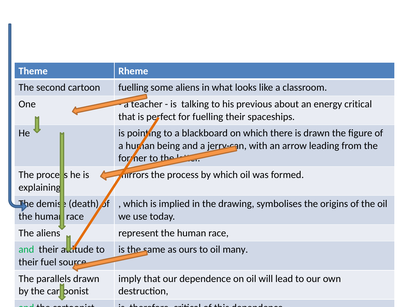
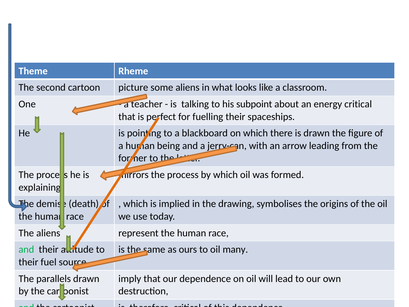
cartoon fuelling: fuelling -> picture (133, 87)
previous: previous -> subpoint (254, 104)
